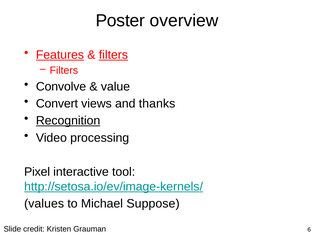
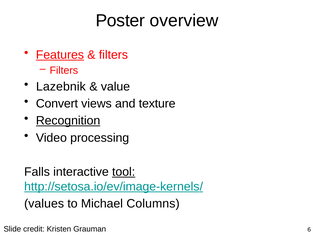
filters underline: present -> none (113, 55)
Convolve: Convolve -> Lazebnik (61, 87)
thanks: thanks -> texture (157, 104)
Pixel: Pixel -> Falls (37, 172)
tool underline: none -> present (124, 172)
Suppose: Suppose -> Columns (153, 204)
